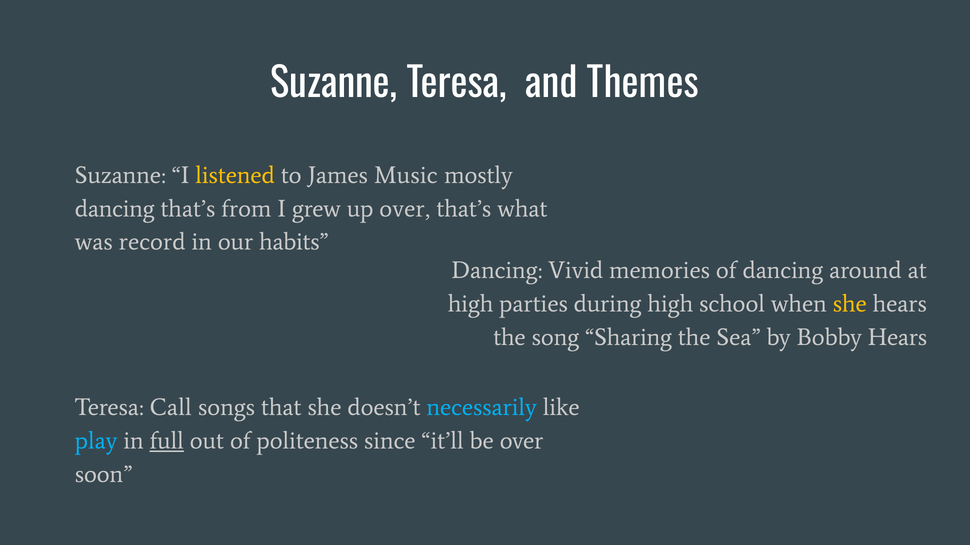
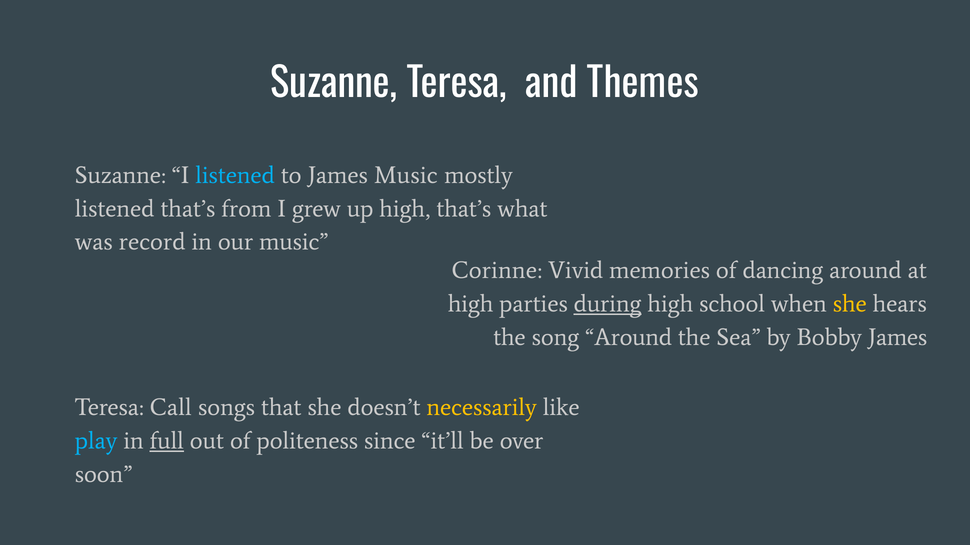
listened colour: yellow -> light blue (235, 175)
dancing: dancing -> listened (115, 209)
up over: over -> high (405, 209)
our habits: habits -> music (294, 242)
Dancing: Dancing -> Corinne (497, 271)
during underline: none -> present (608, 304)
song Sharing: Sharing -> Around (629, 338)
Bobby Hears: Hears -> James (897, 338)
necessarily colour: light blue -> yellow (482, 408)
